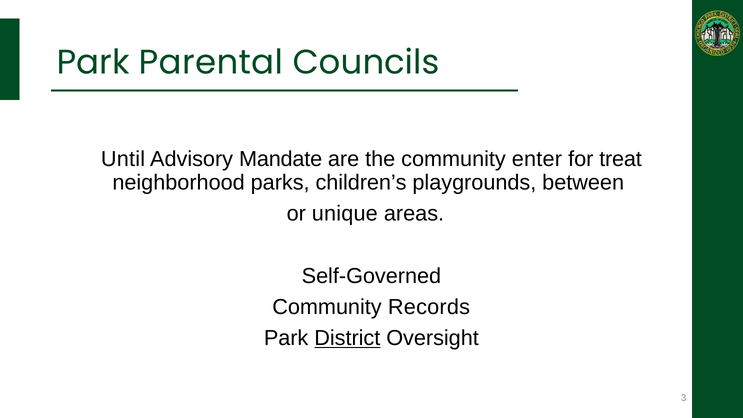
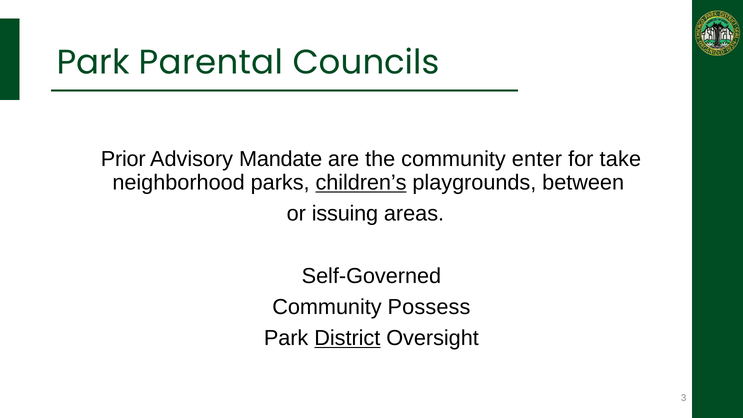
Until: Until -> Prior (123, 159)
treat: treat -> take (620, 159)
children’s underline: none -> present (361, 183)
unique: unique -> issuing (345, 214)
Records: Records -> Possess (429, 307)
